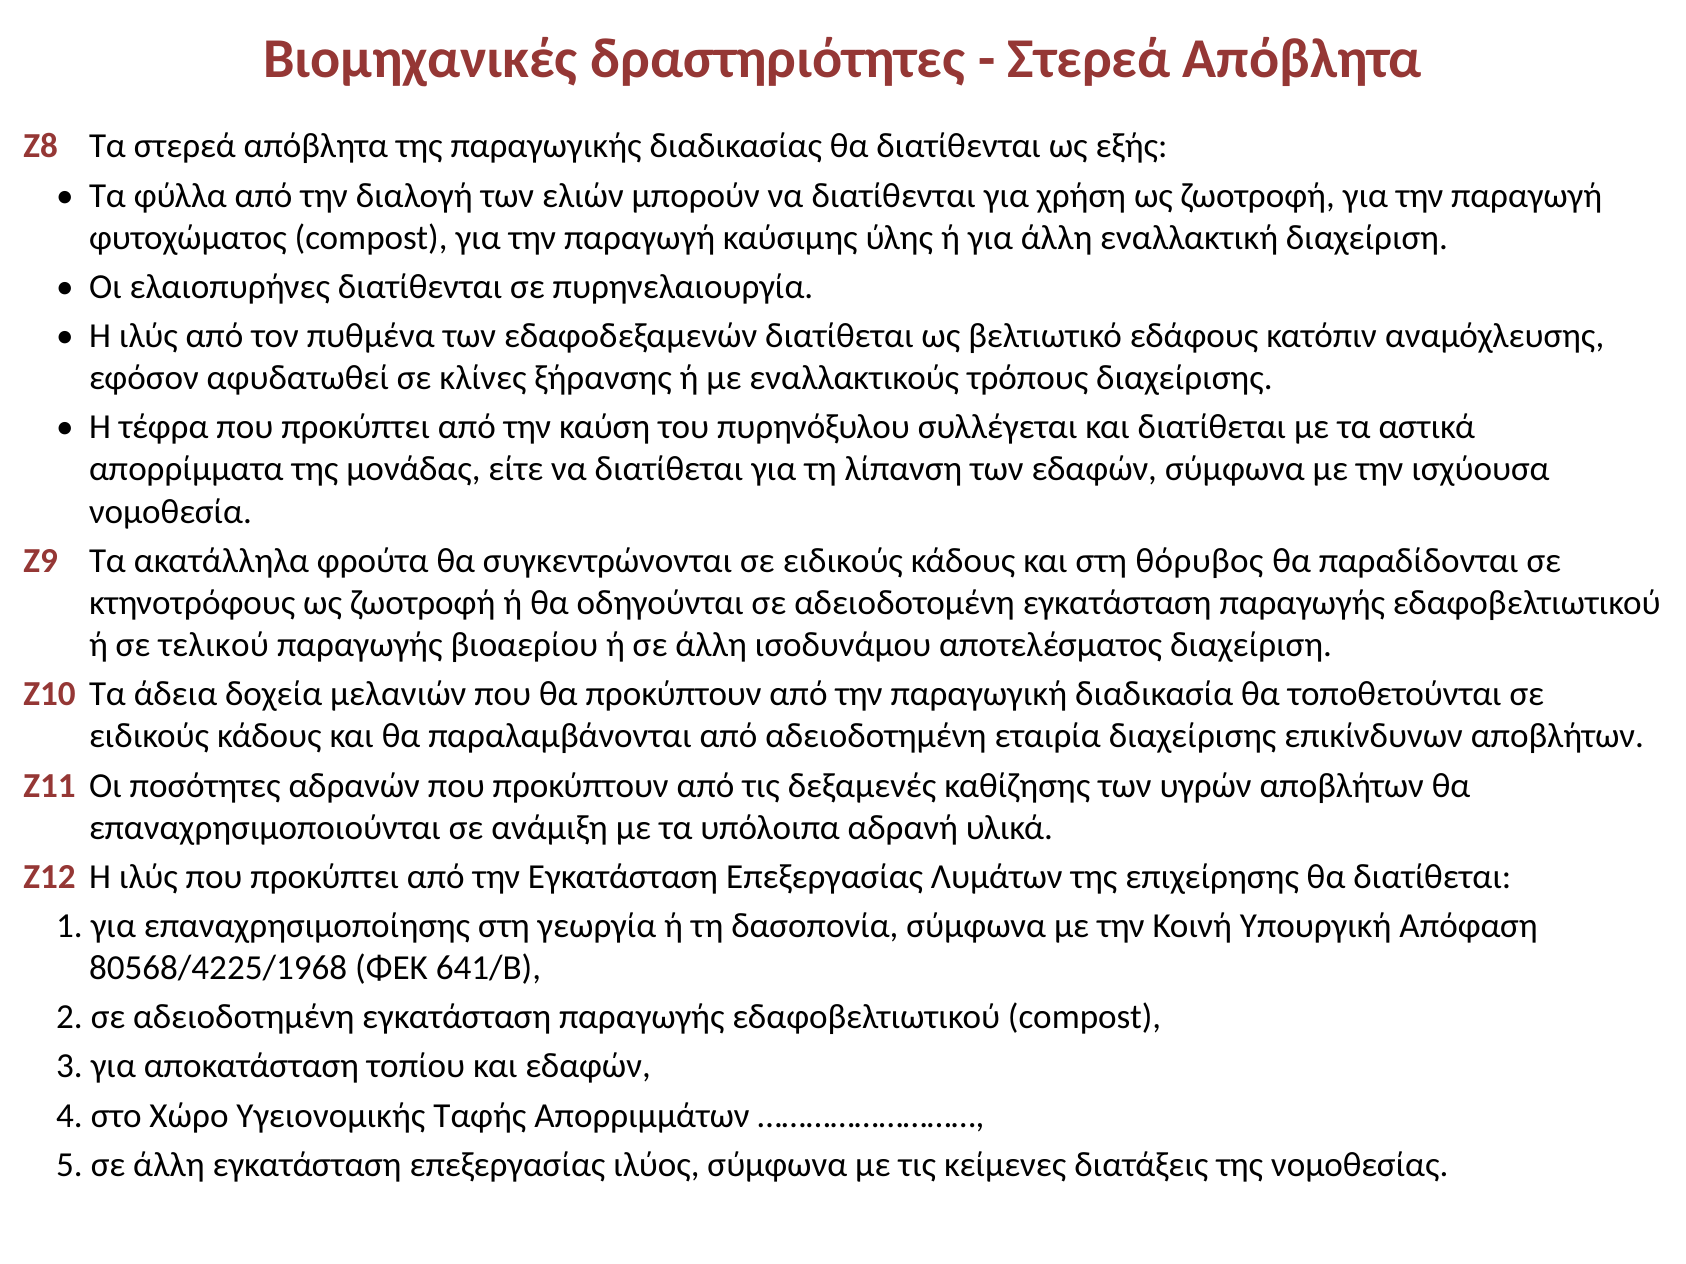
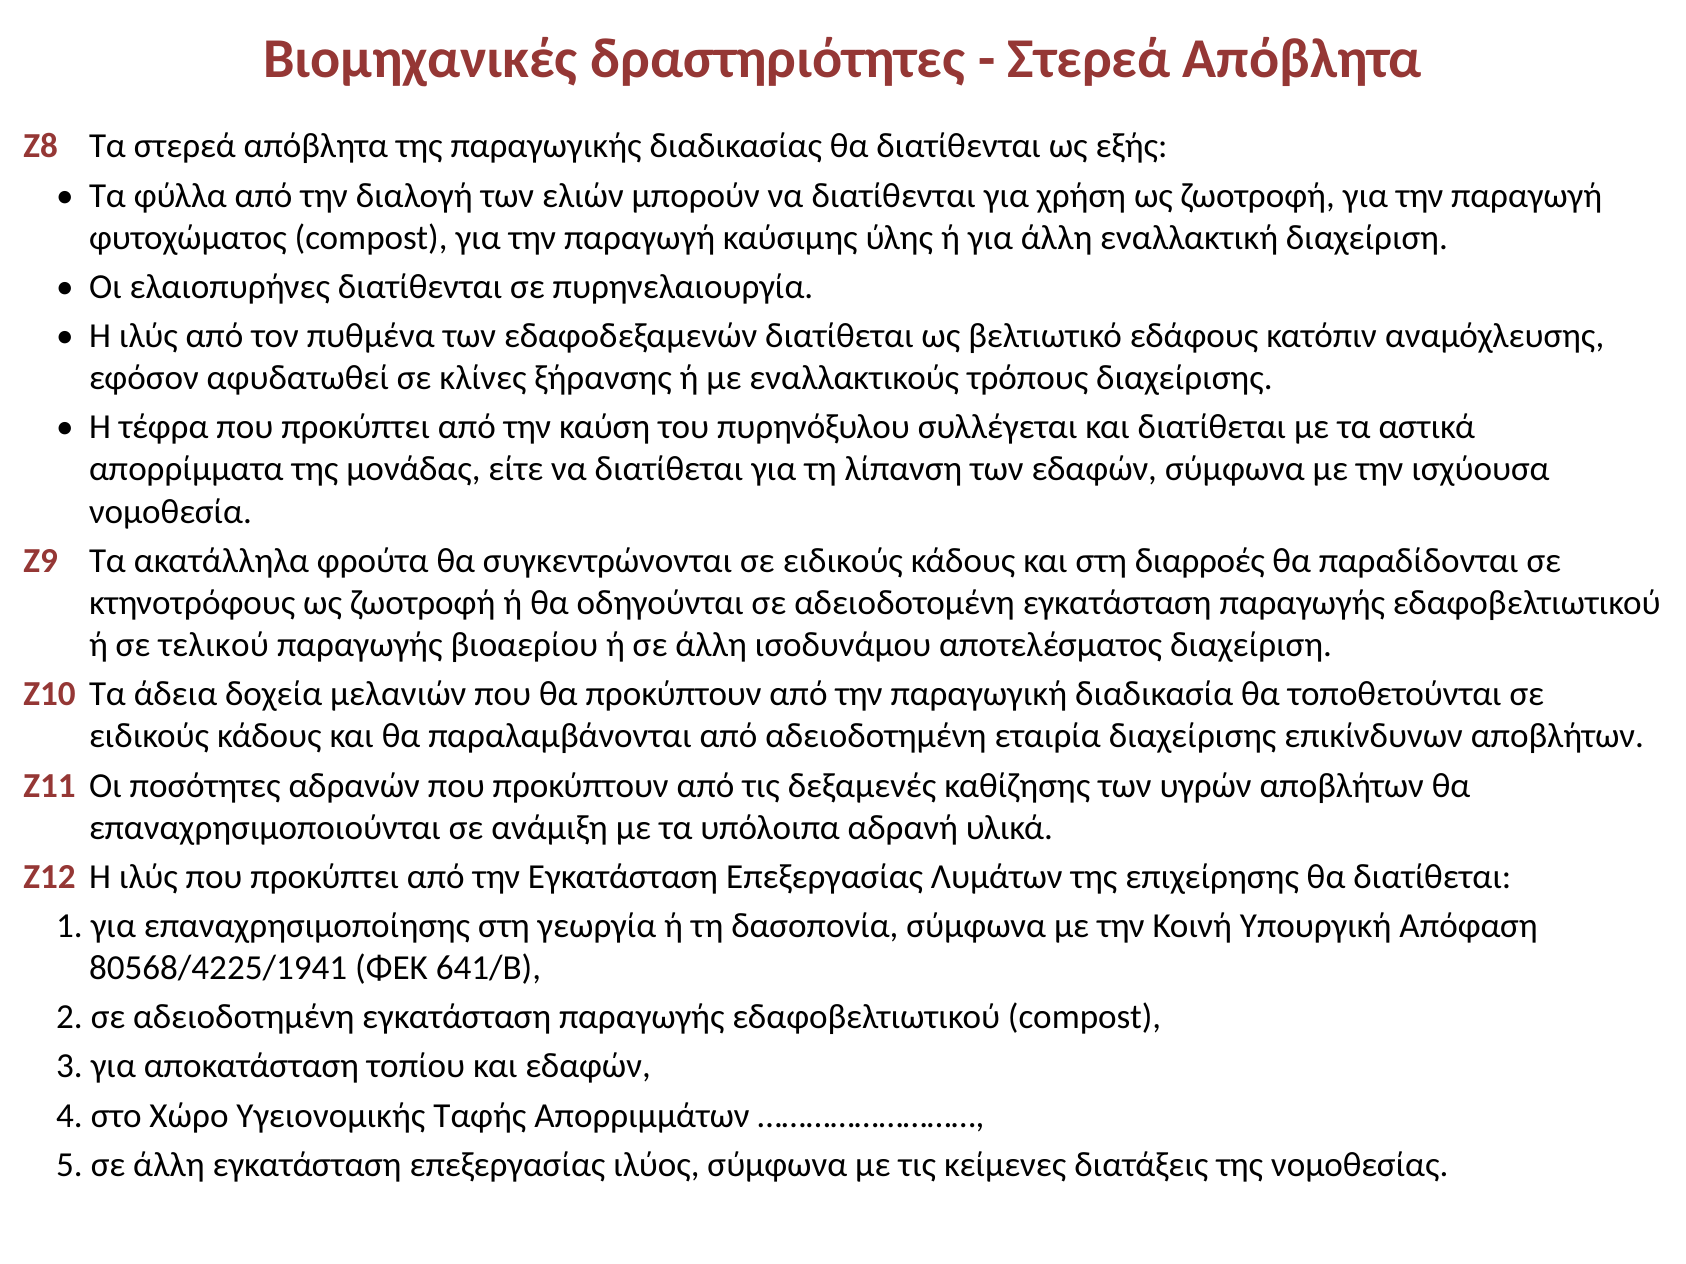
θόρυβος: θόρυβος -> διαρροές (1200, 561)
80568/4225/1968: 80568/4225/1968 -> 80568/4225/1941 (218, 968)
